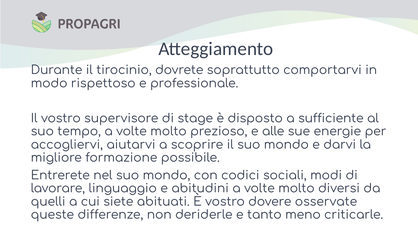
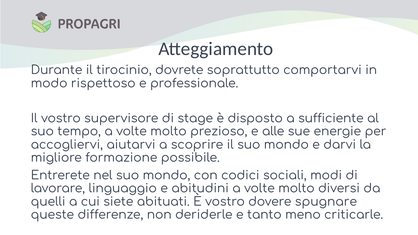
osservate: osservate -> spugnare (326, 202)
